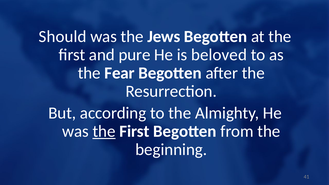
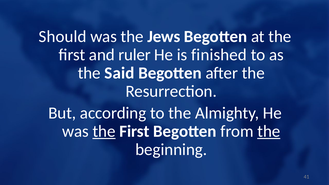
pure: pure -> ruler (135, 55)
beloved: beloved -> finished (219, 55)
Fear: Fear -> Said (119, 73)
the underline: none -> present (269, 131)
